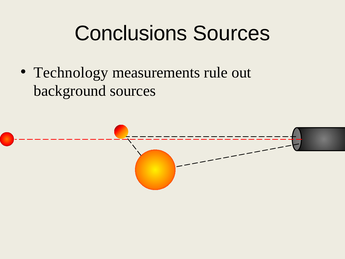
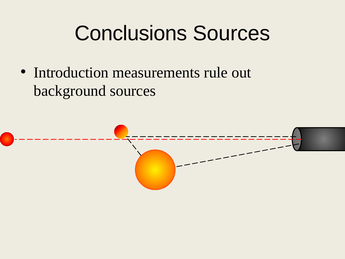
Technology: Technology -> Introduction (71, 72)
